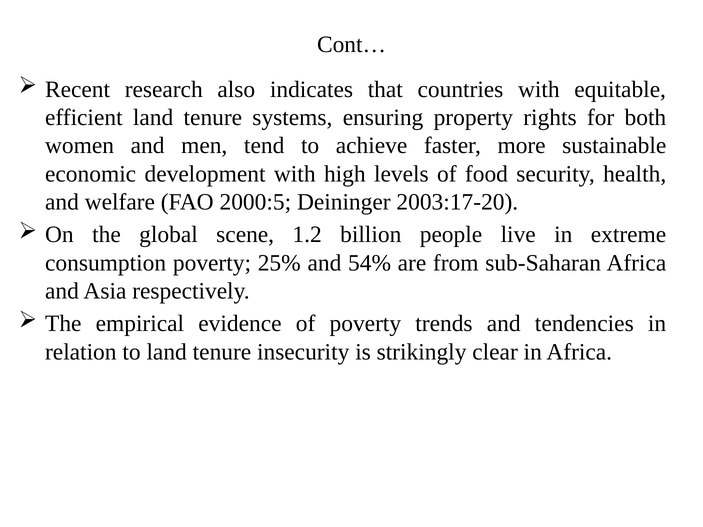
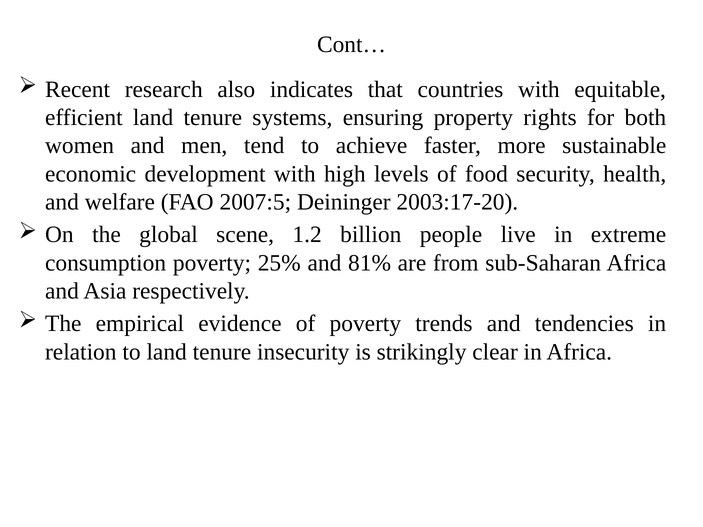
2000:5: 2000:5 -> 2007:5 (255, 202)
54%: 54% -> 81% (370, 263)
